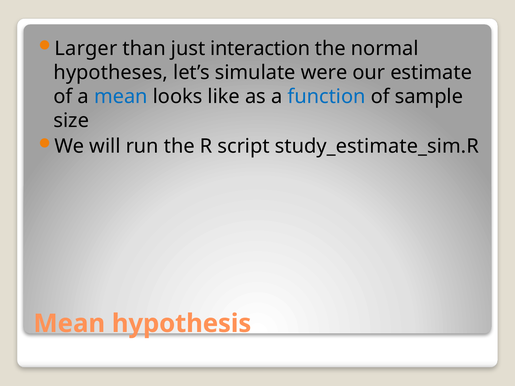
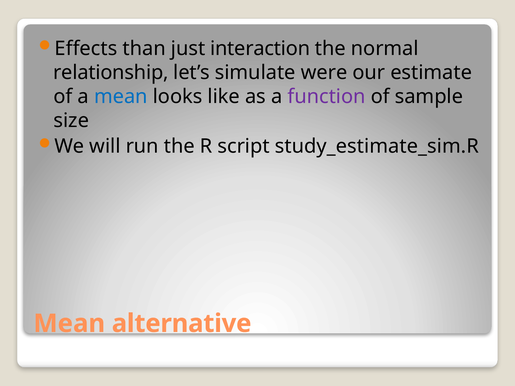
Larger: Larger -> Effects (86, 48)
hypotheses: hypotheses -> relationship (111, 72)
function colour: blue -> purple (327, 97)
hypothesis: hypothesis -> alternative (182, 324)
